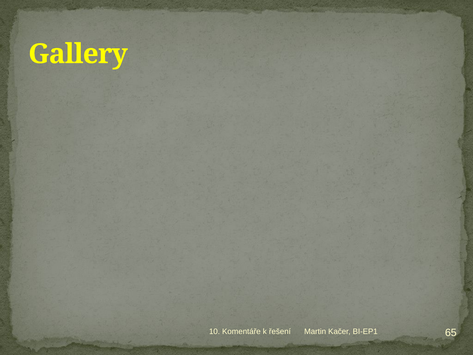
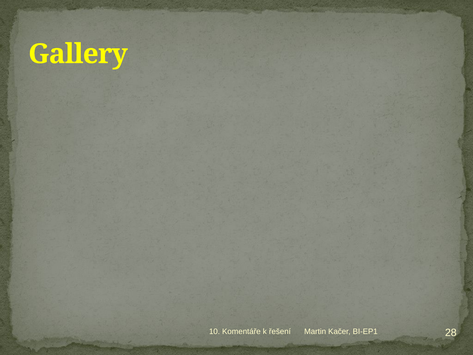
65: 65 -> 28 (451, 332)
